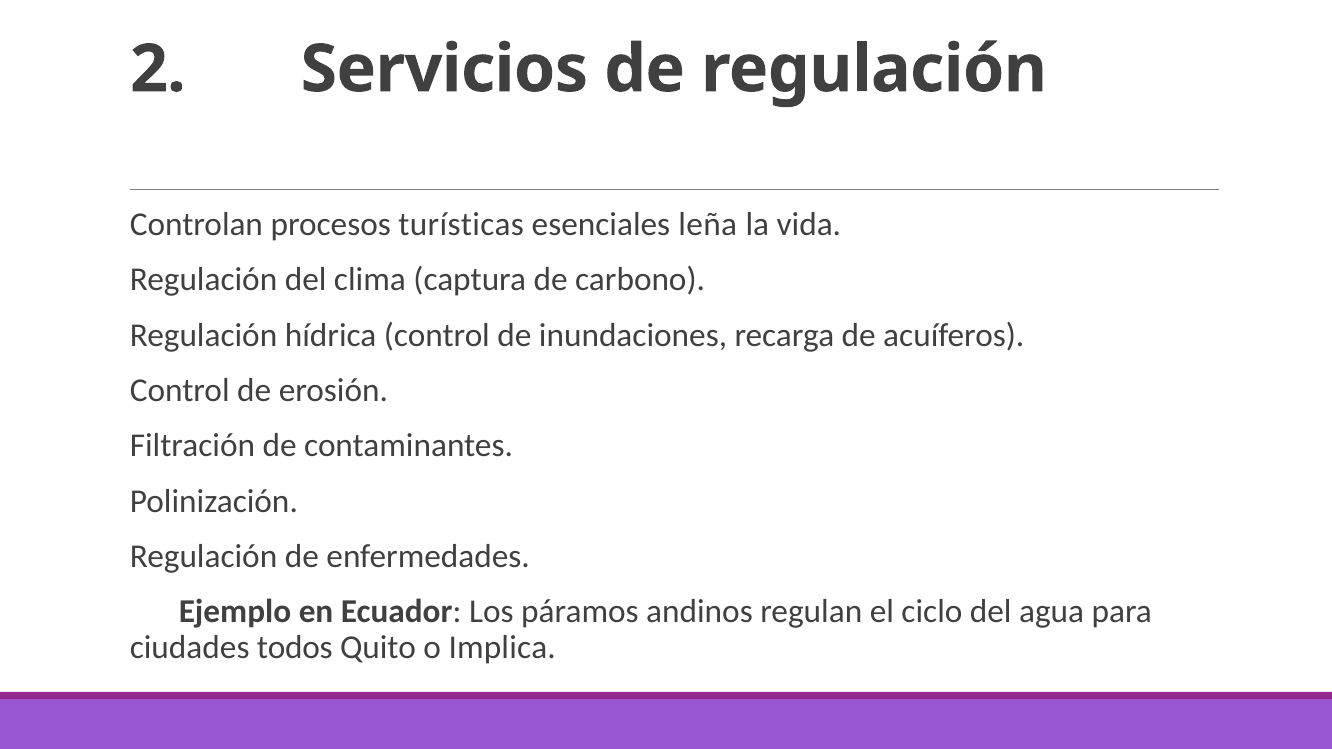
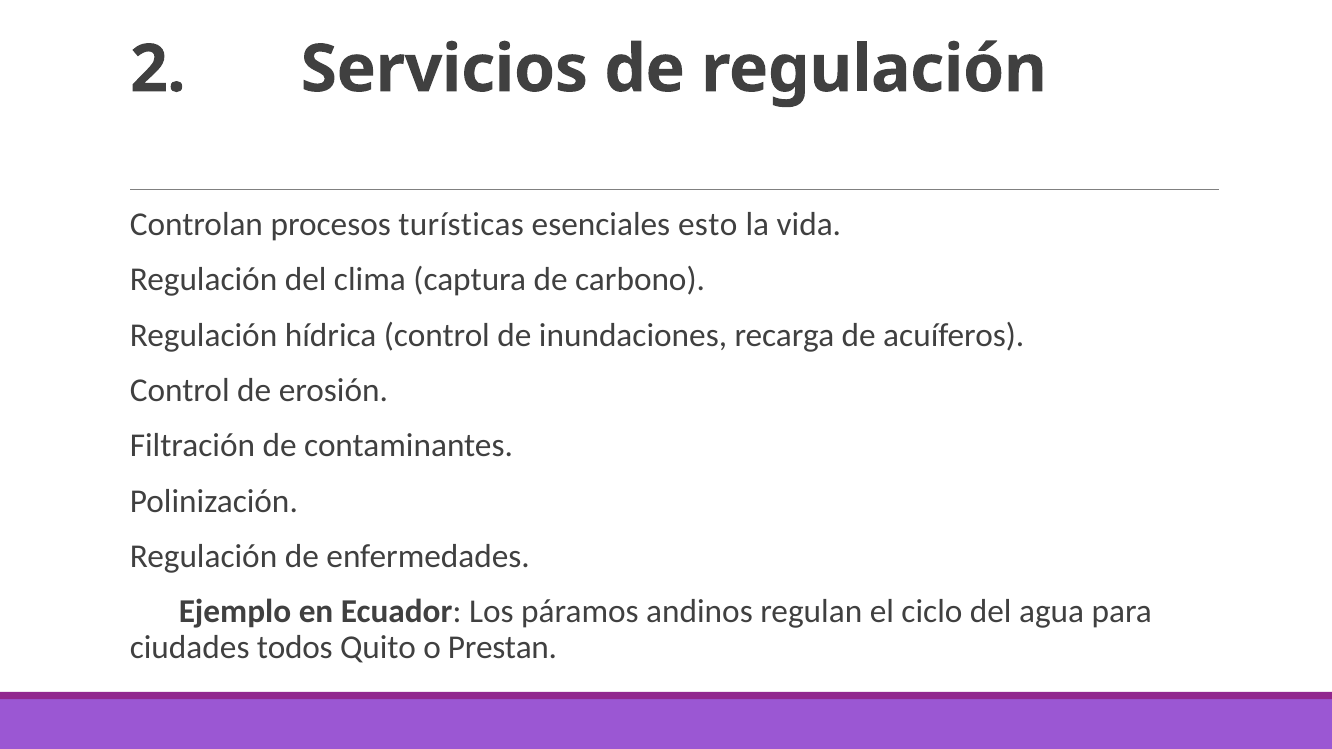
leña: leña -> esto (708, 224)
Implica: Implica -> Prestan (502, 648)
